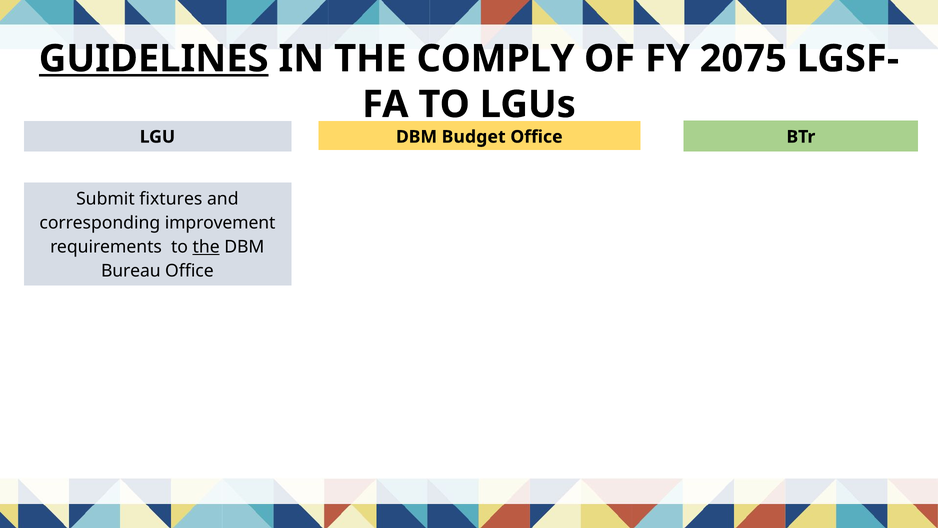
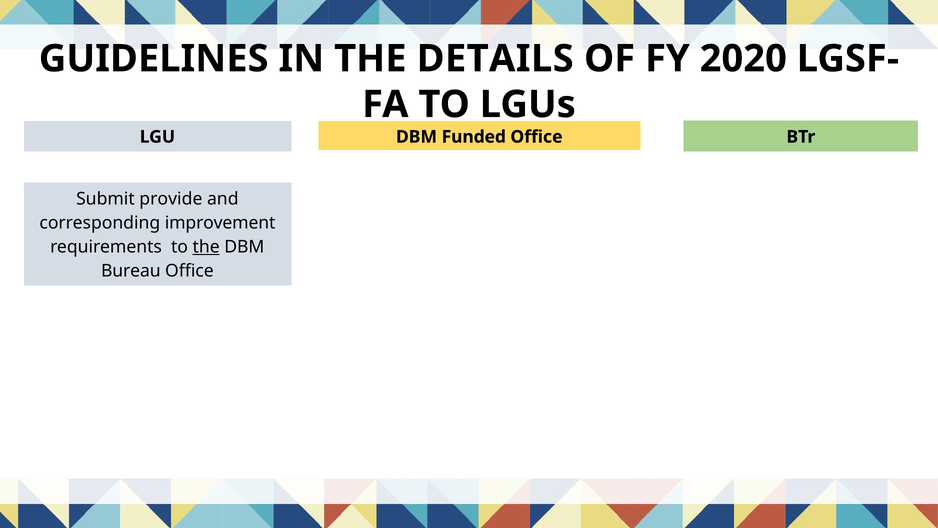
GUIDELINES underline: present -> none (154, 59)
COMPLY: COMPLY -> DETAILS (495, 59)
2075: 2075 -> 2020 (743, 59)
Budget: Budget -> Funded (474, 137)
fixtures: fixtures -> provide (171, 199)
